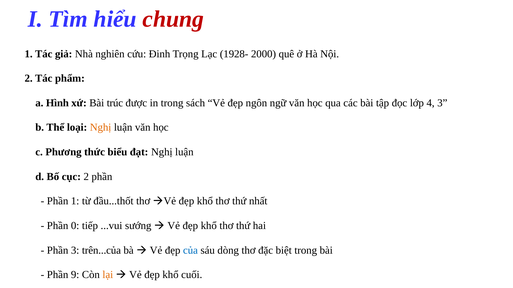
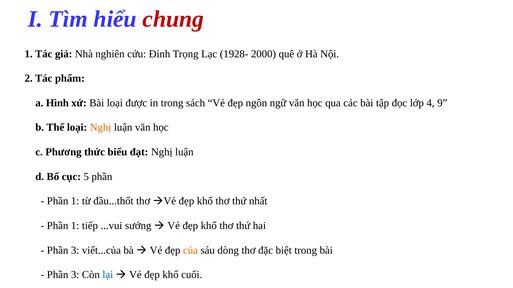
Bài trúc: trúc -> loại (115, 103)
4 3: 3 -> 9 (442, 103)
cục 2: 2 -> 5 (86, 177)
0: 0 -> 1 (75, 226)
trên...của: trên...của -> viết...của (101, 251)
của colour: blue -> orange (190, 251)
9: 9 -> 3 (75, 275)
lại colour: orange -> blue (108, 275)
